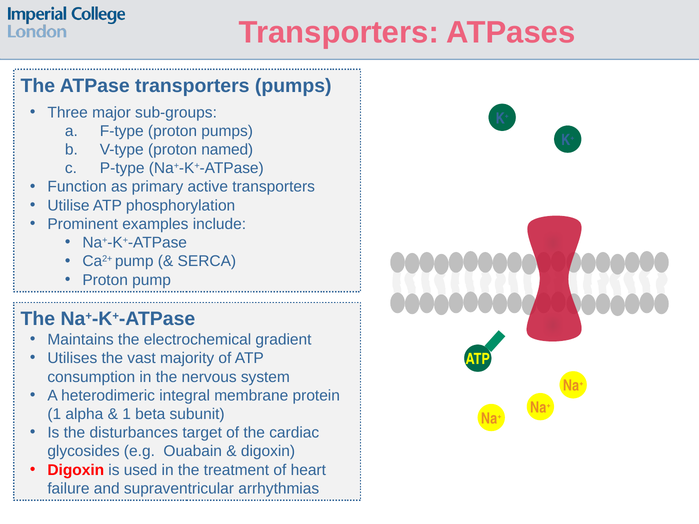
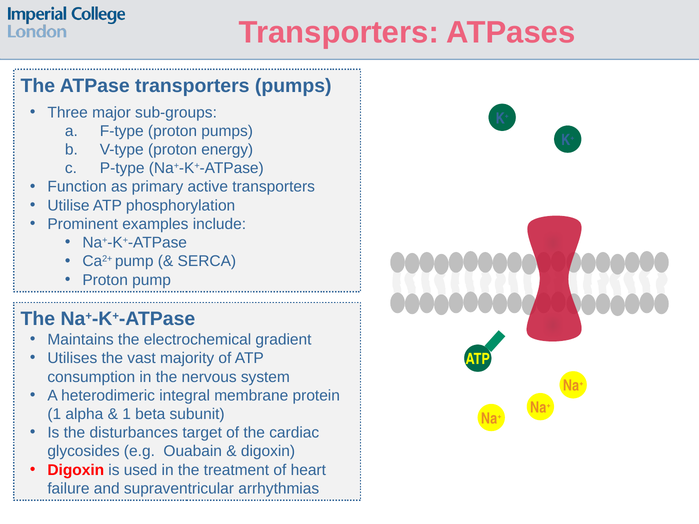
named: named -> energy (227, 150)
